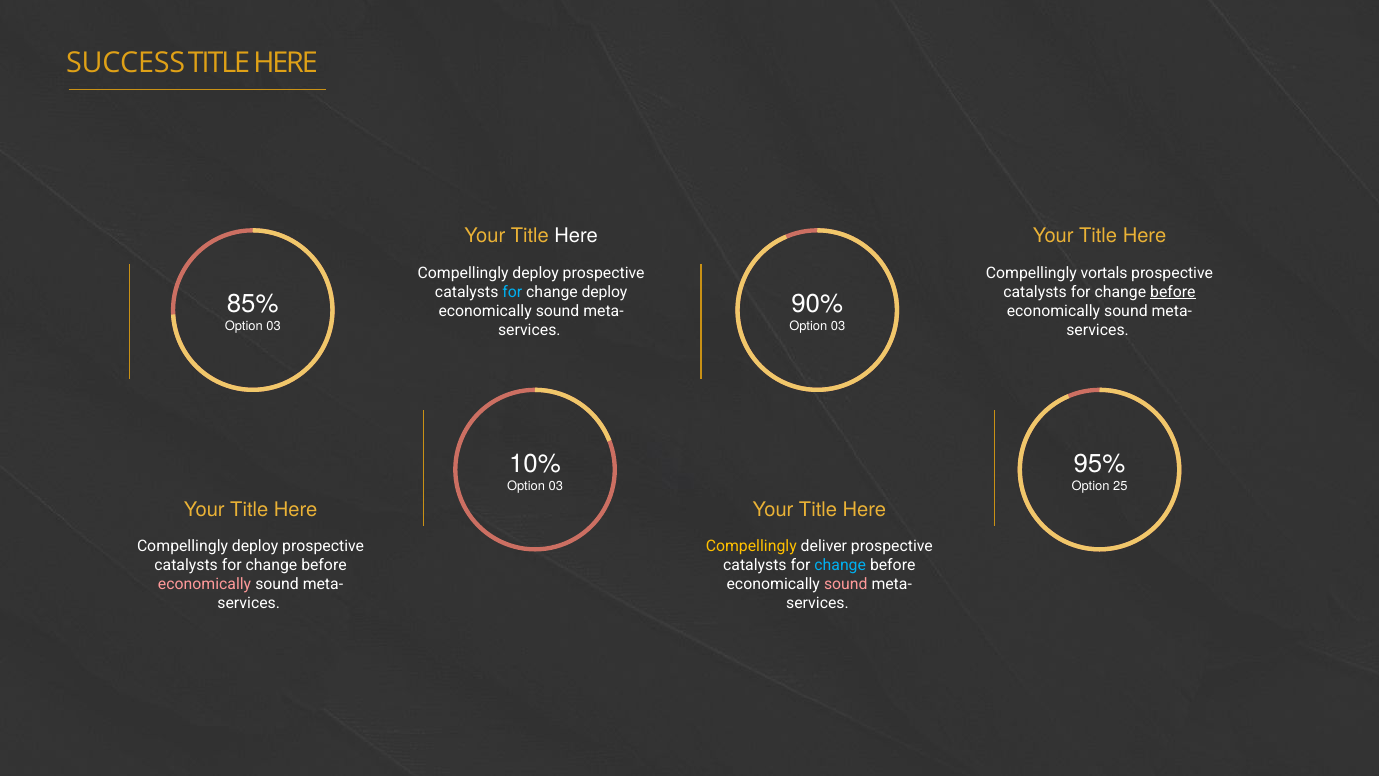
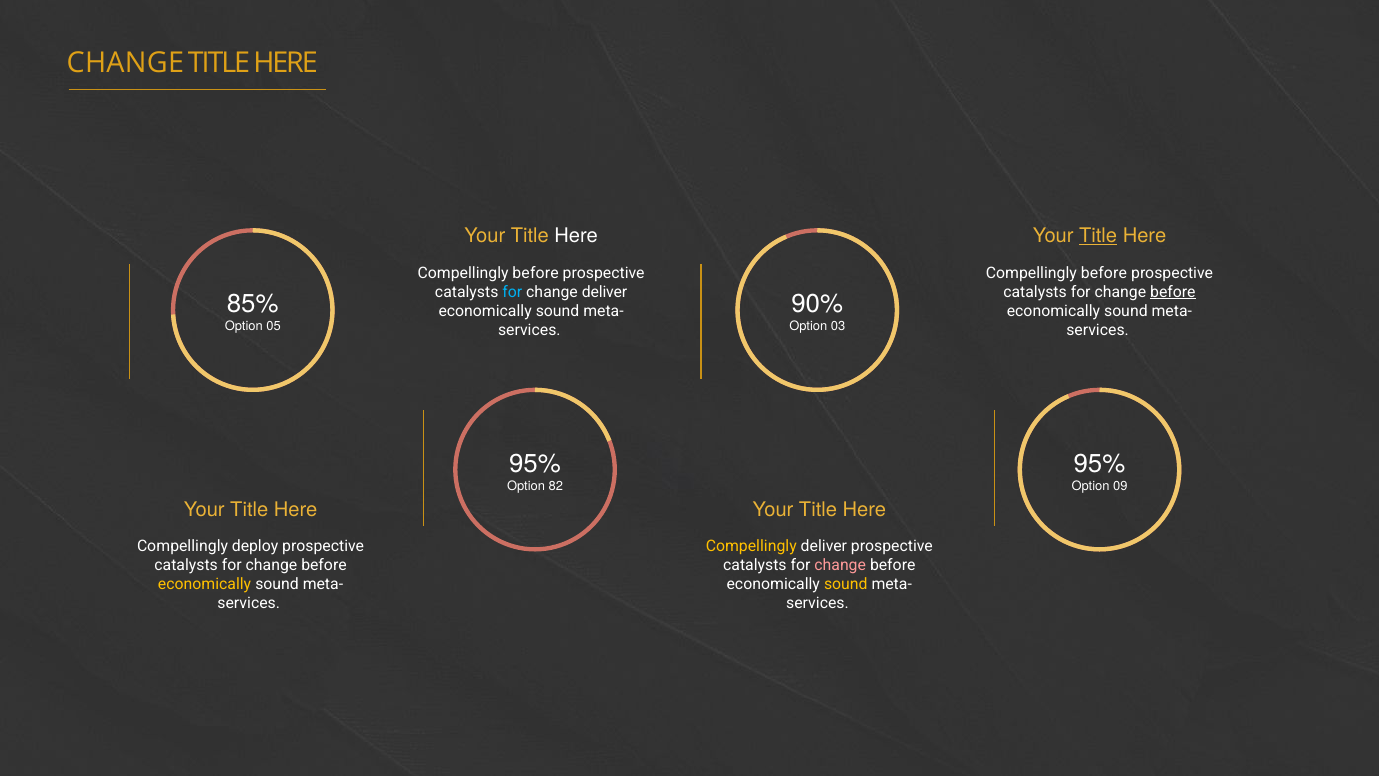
SUCCESS: SUCCESS -> CHANGE (125, 63)
Title underline: none -> present (1098, 236)
deploy: deploy -> before (536, 273)
vortals: vortals -> before (1104, 273)
change deploy: deploy -> deliver (605, 292)
03: 03 -> 05 (274, 326)
10%: 10% -> 95% (535, 463)
03: 03 -> 82 (556, 486)
25: 25 -> 09 (1120, 486)
change colour: light blue -> pink (840, 565)
economically colour: pink -> yellow (205, 584)
sound colour: pink -> yellow (846, 584)
